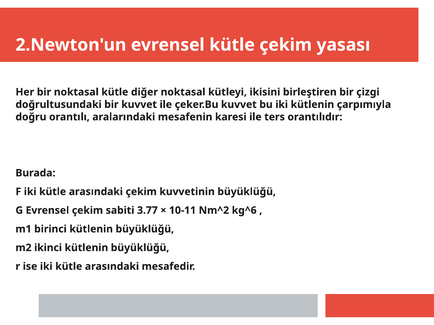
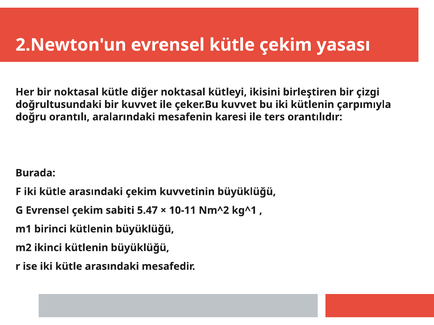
3.77: 3.77 -> 5.47 (147, 211)
kg^6: kg^6 -> kg^1 (244, 211)
